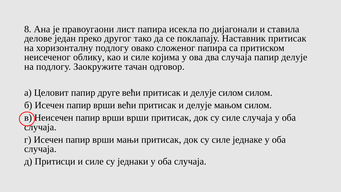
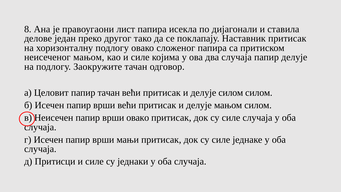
неисеченог облику: облику -> мањом (89, 57)
папир друге: друге -> тачан (109, 93)
врши врши: врши -> овако (138, 118)
